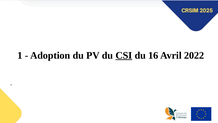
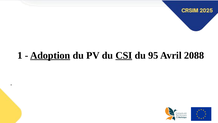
Adoption underline: none -> present (50, 55)
16: 16 -> 95 (153, 55)
2022: 2022 -> 2088 (194, 55)
